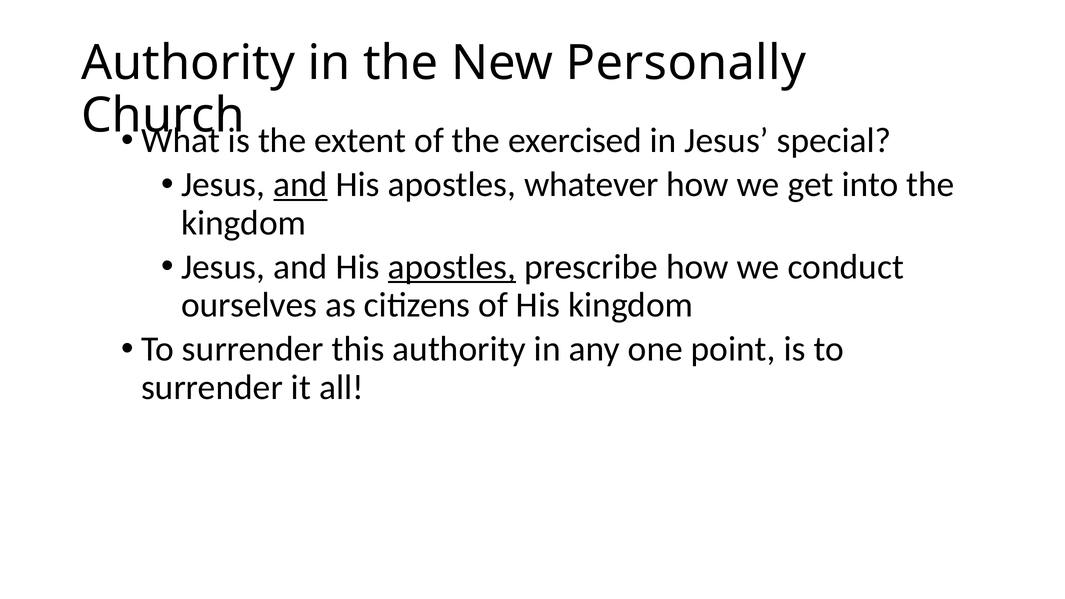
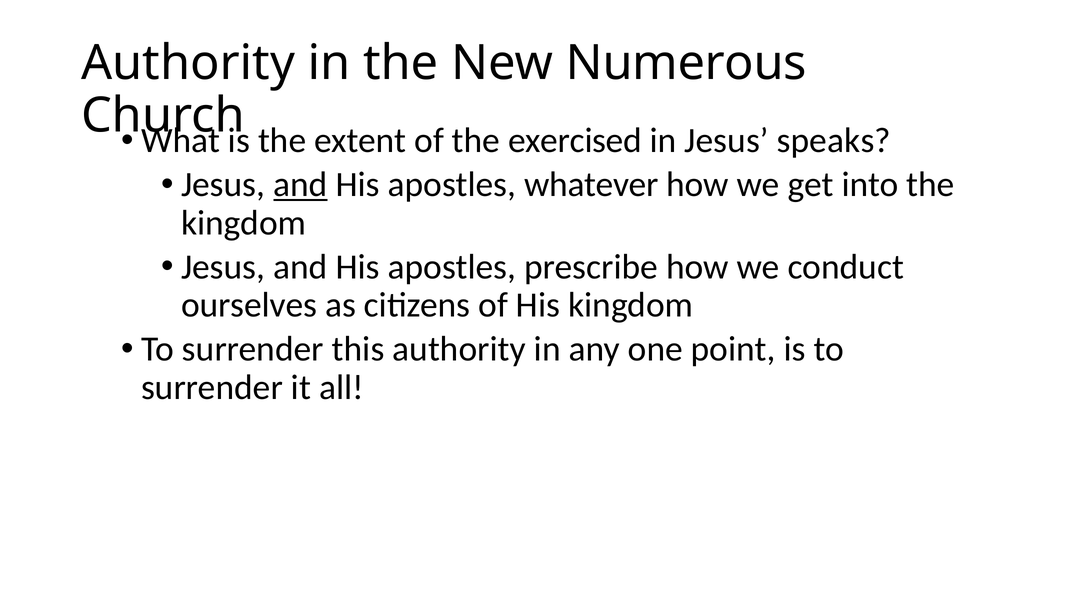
Personally: Personally -> Numerous (686, 63)
special: special -> speaks (834, 141)
apostles underline: present -> none (452, 267)
